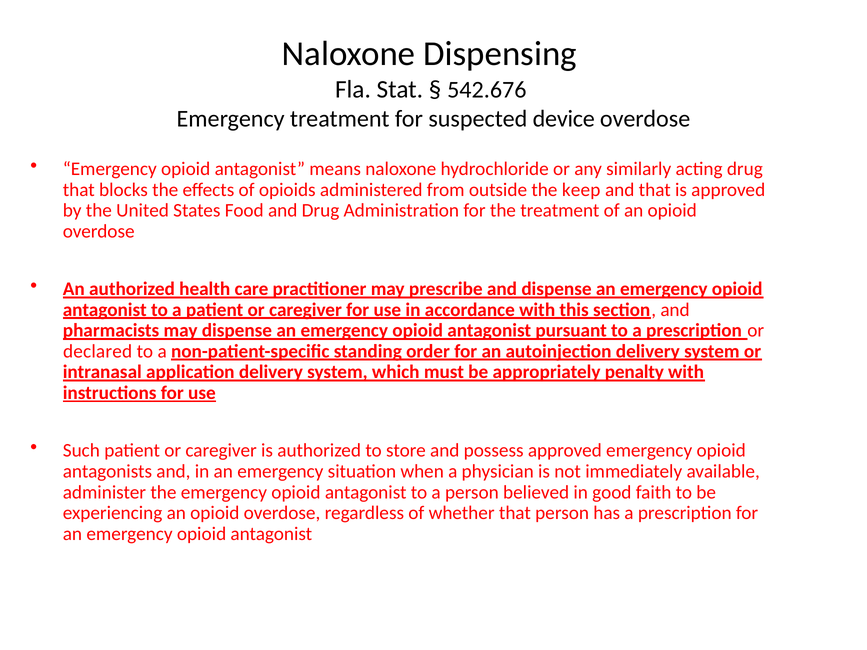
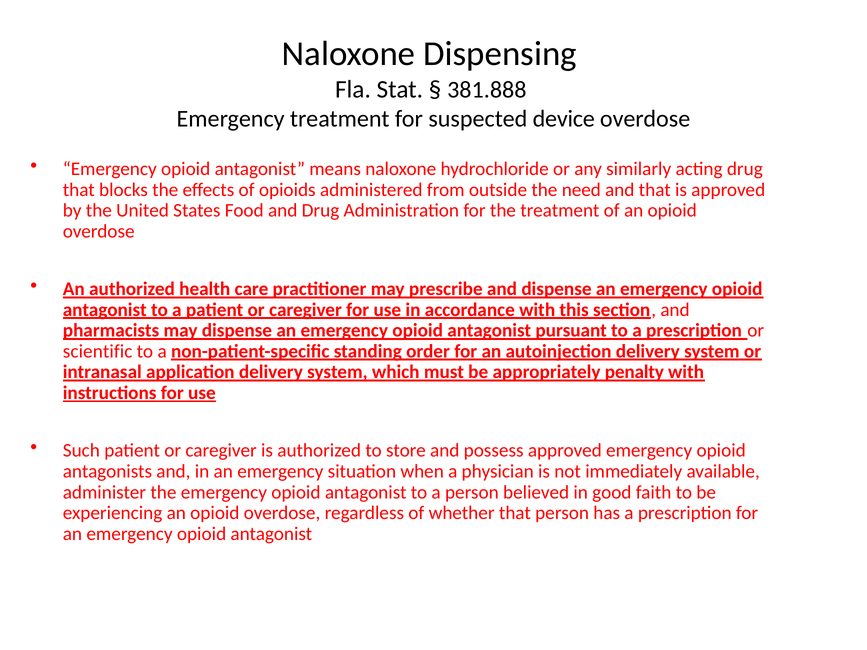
542.676: 542.676 -> 381.888 (487, 90)
keep: keep -> need (581, 190)
declared: declared -> scientific (98, 351)
